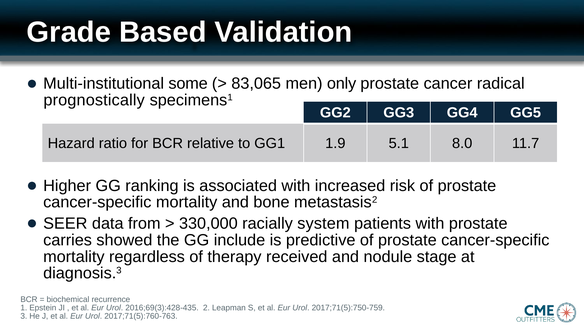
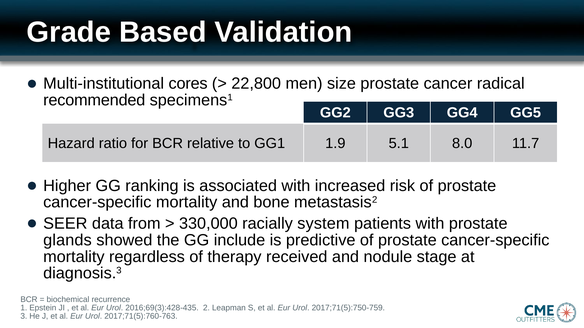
some: some -> cores (188, 84)
83,065: 83,065 -> 22,800 (256, 84)
only: only -> size (341, 84)
prognostically: prognostically -> recommended (94, 100)
carries: carries -> glands (67, 240)
